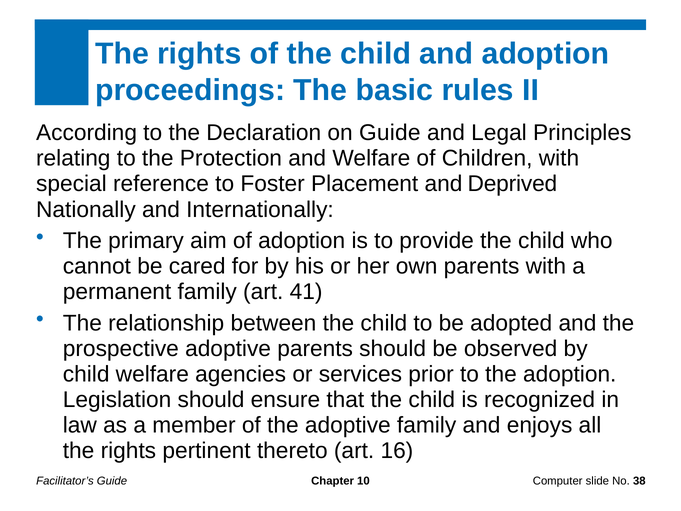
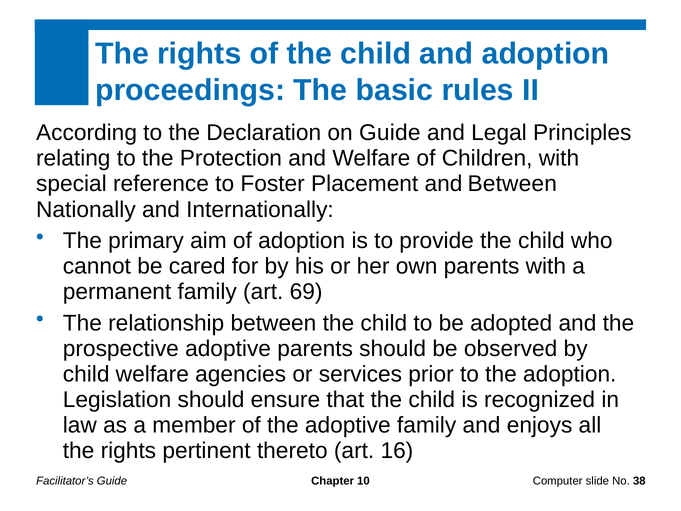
and Deprived: Deprived -> Between (512, 184)
41: 41 -> 69 (306, 292)
